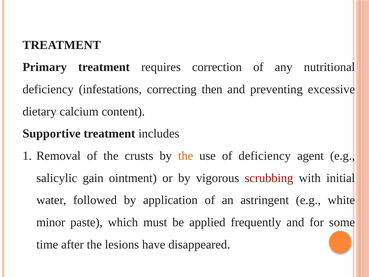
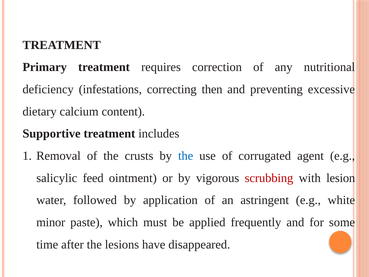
the colour: orange -> blue (186, 156)
of deficiency: deficiency -> corrugated (265, 156)
gain: gain -> feed (93, 178)
initial: initial -> lesion (341, 178)
